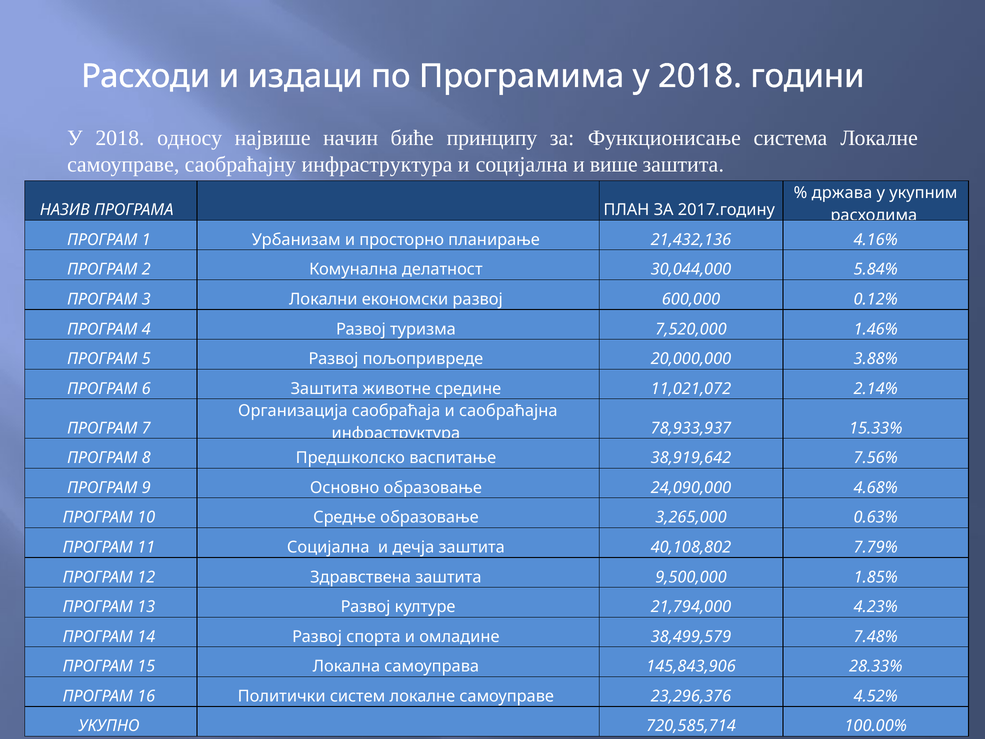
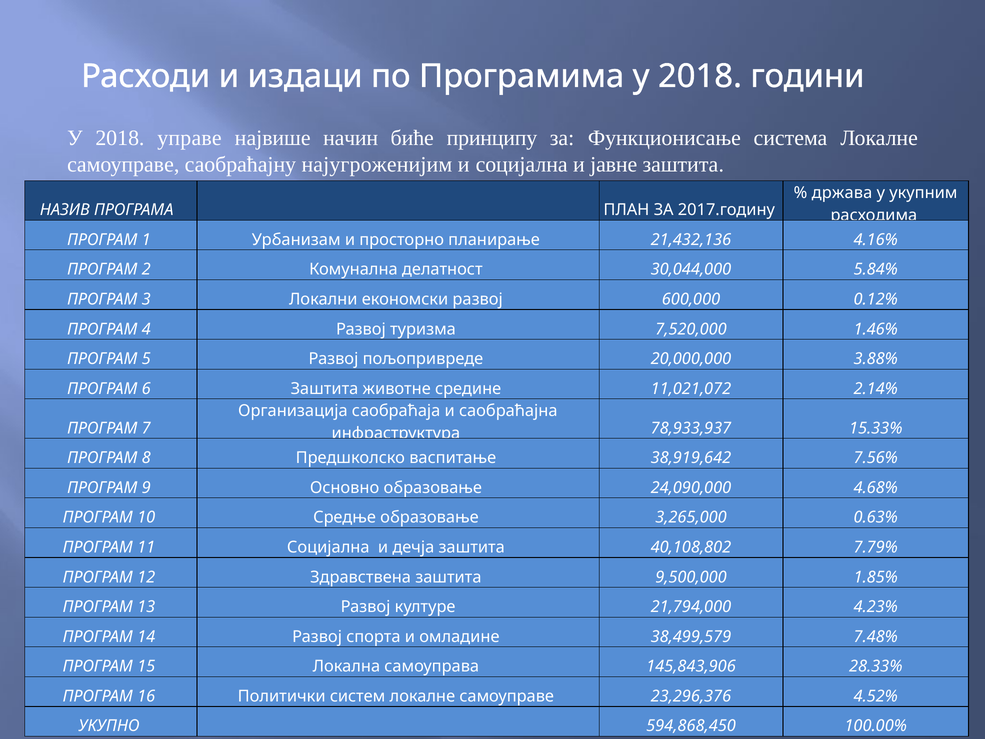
односу: односу -> управе (189, 138)
саобраћајну инфраструктура: инфраструктура -> најугроженијим (377, 164)
више: више -> јавне (614, 164)
720,585,714: 720,585,714 -> 594,868,450 (691, 726)
